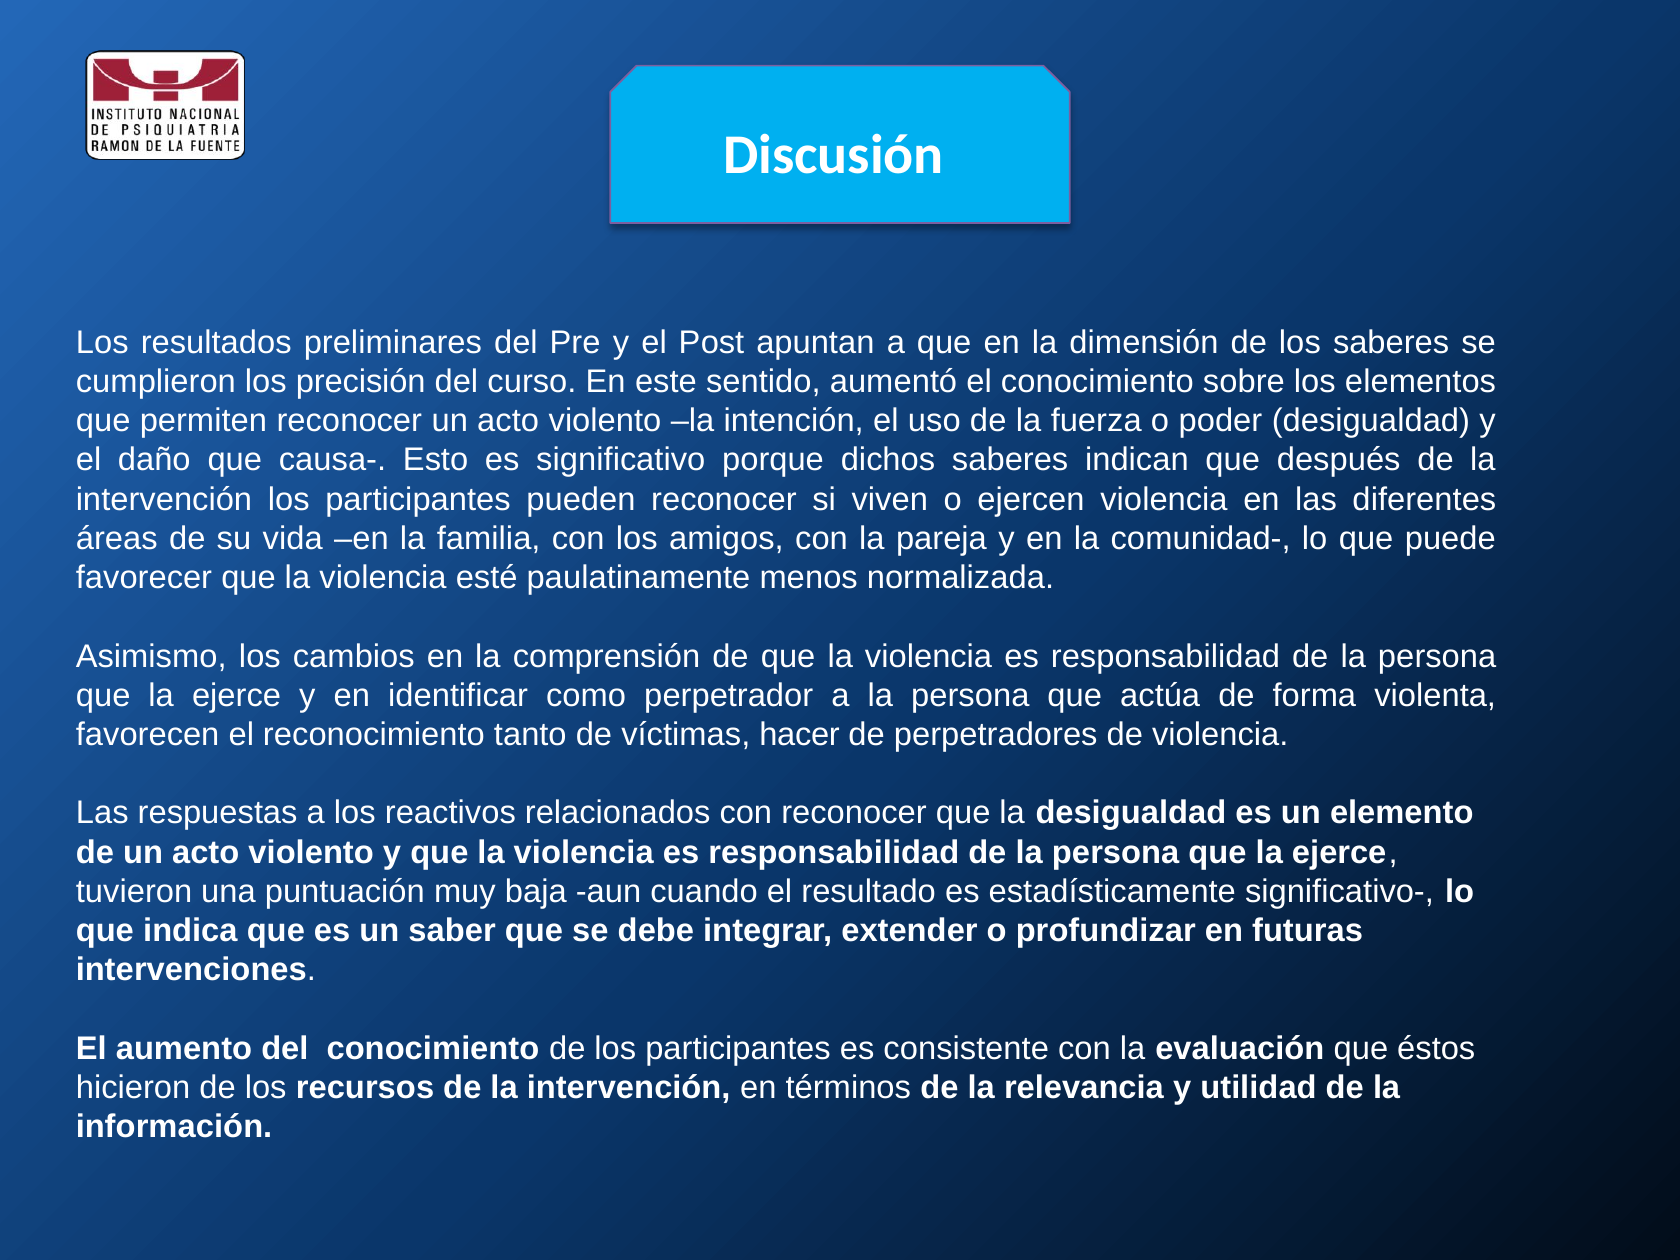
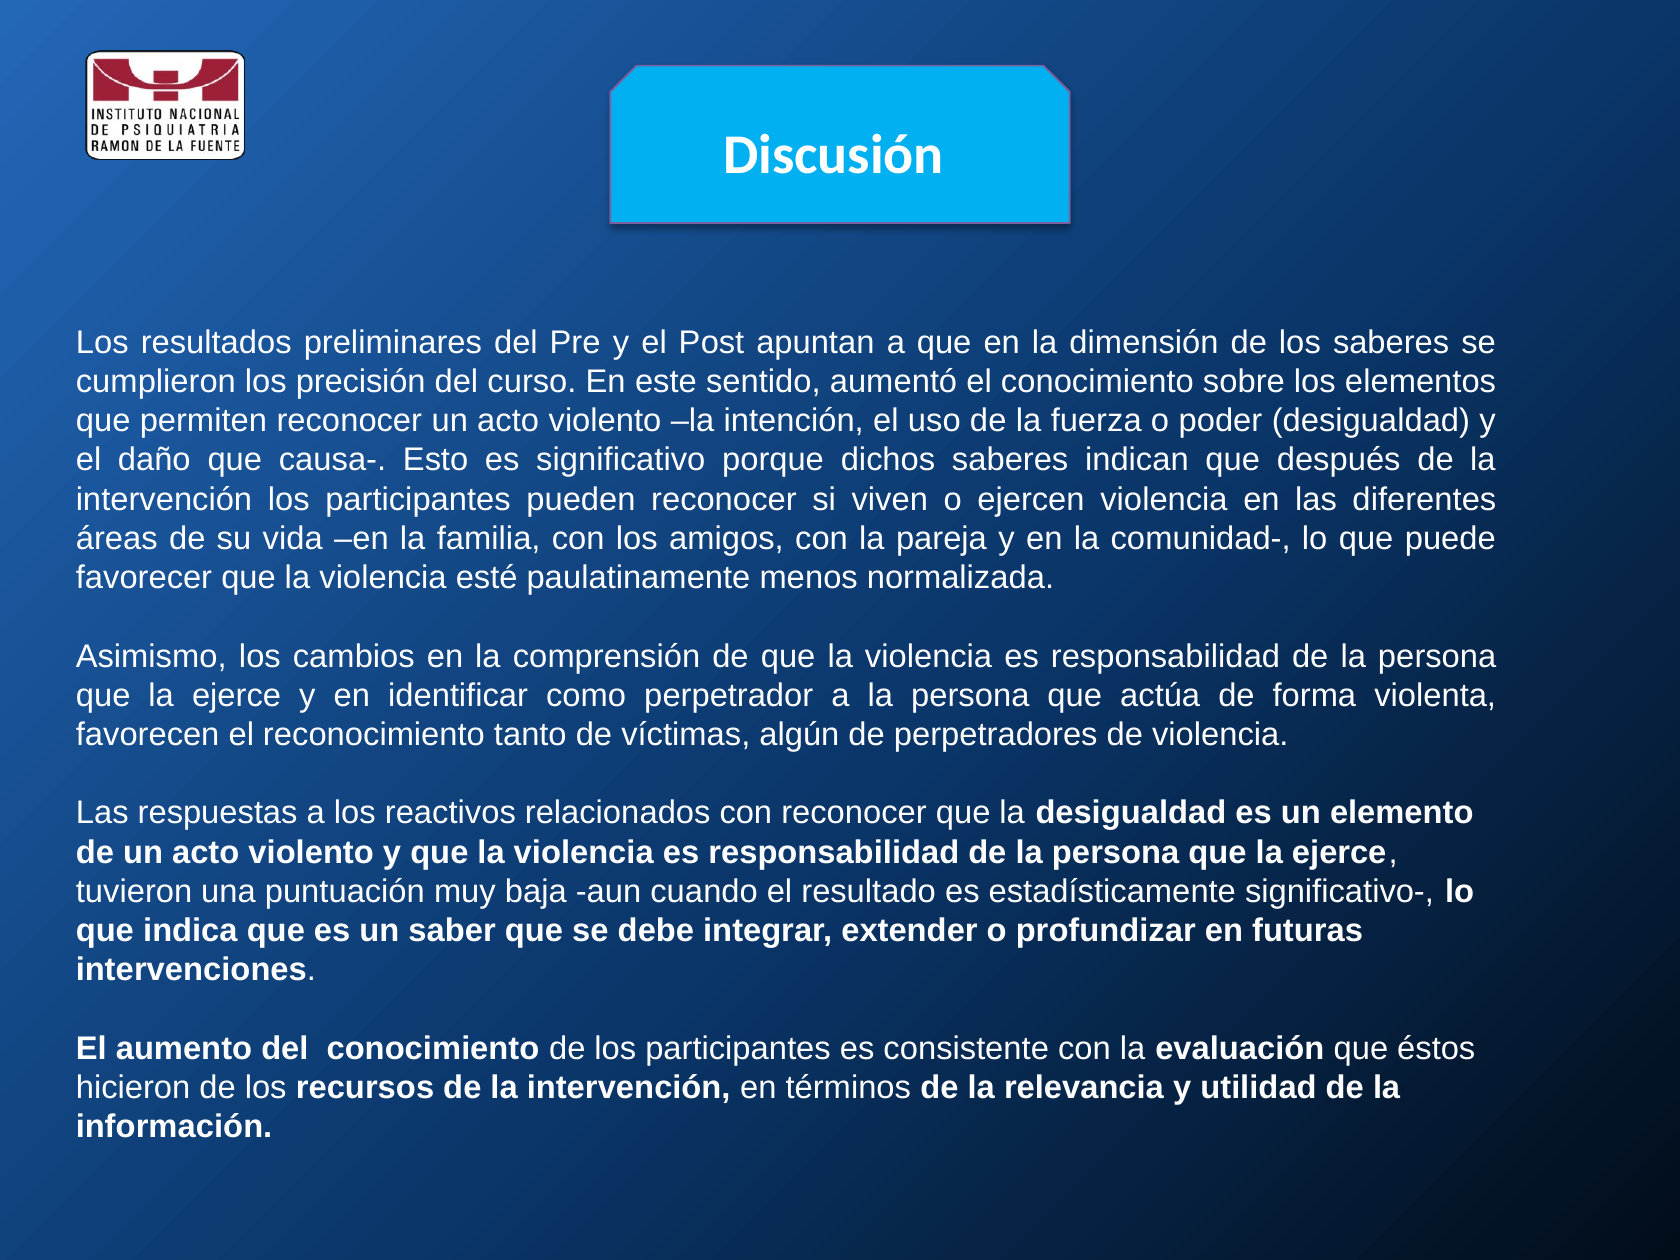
hacer: hacer -> algún (799, 735)
